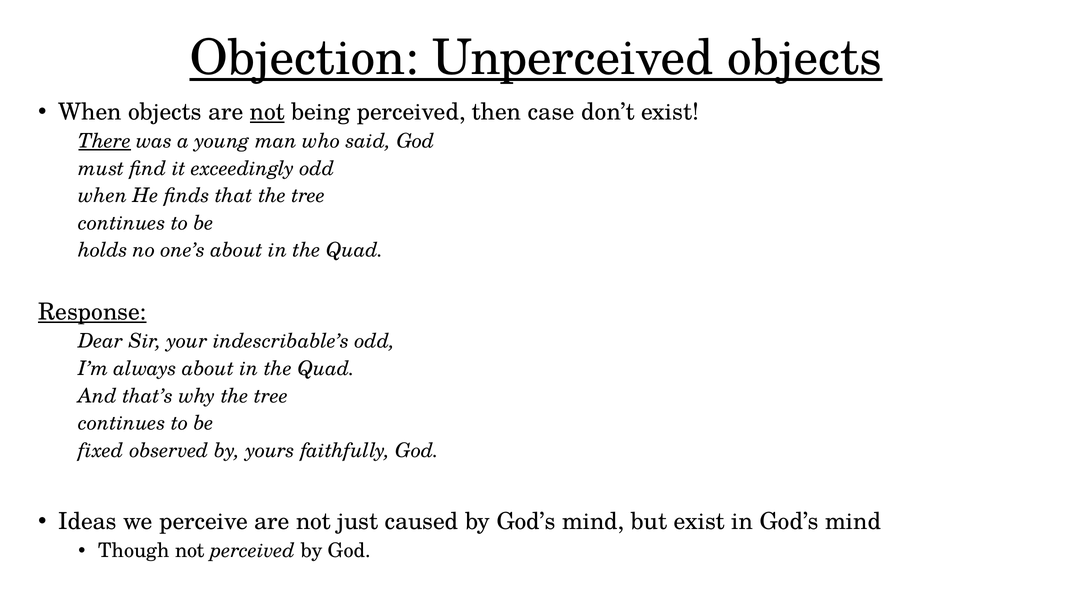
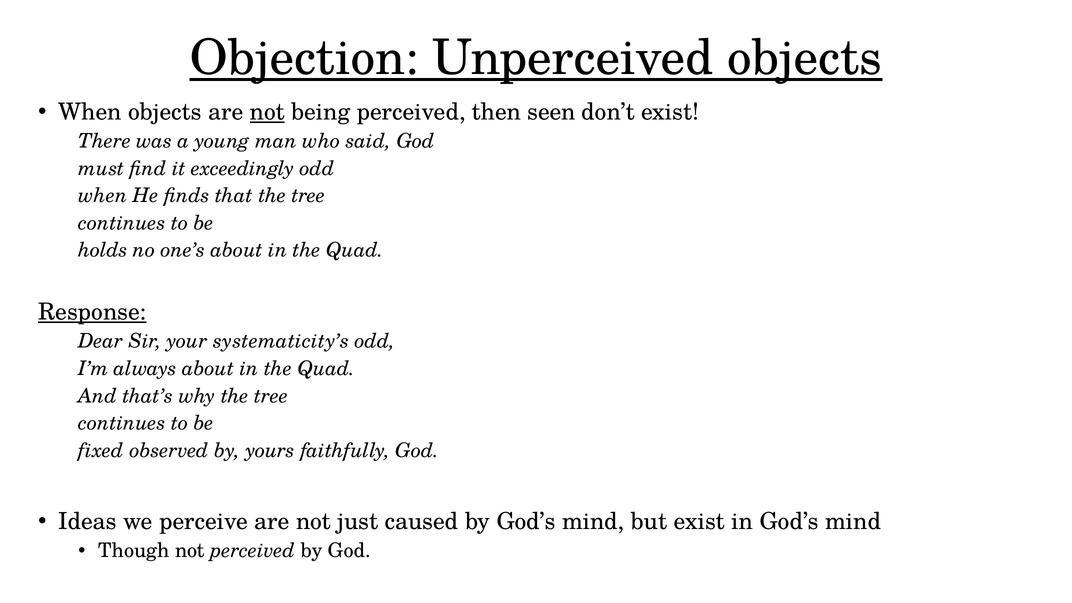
case: case -> seen (551, 112)
There underline: present -> none (105, 141)
indescribable’s: indescribable’s -> systematicity’s (281, 341)
